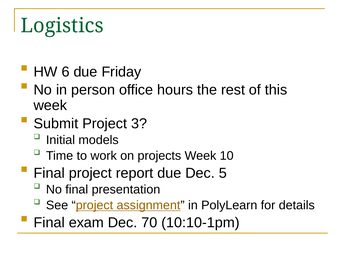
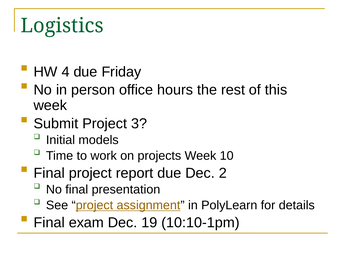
6: 6 -> 4 (66, 72)
5: 5 -> 2 (223, 173)
70: 70 -> 19 (149, 222)
